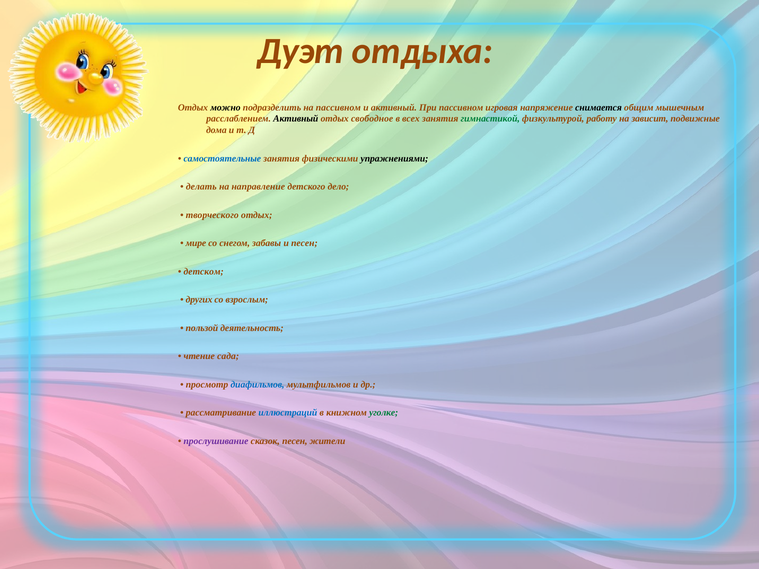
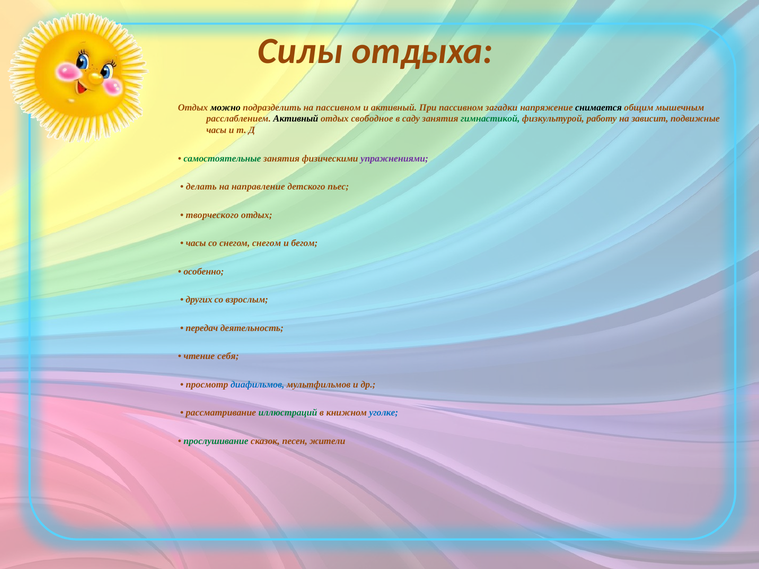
Дуэт: Дуэт -> Силы (300, 51)
игровая: игровая -> загадки (502, 107)
всех: всех -> саду (411, 119)
дома: дома -> часы (216, 130)
самостоятельные colour: blue -> green (222, 159)
упражнениями colour: black -> purple (394, 159)
дело: дело -> пьес (338, 187)
мире: мире -> часы (196, 243)
снегом забавы: забавы -> снегом (267, 243)
и песен: песен -> бегом (304, 243)
детском: детском -> особенно (204, 272)
пользой: пользой -> передач (202, 328)
сада: сада -> себя (228, 356)
иллюстраций colour: blue -> green (288, 413)
уголке colour: green -> blue (384, 413)
прослушивание colour: purple -> green (216, 441)
